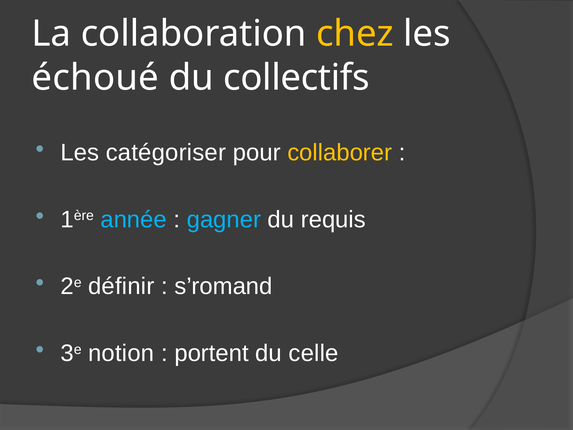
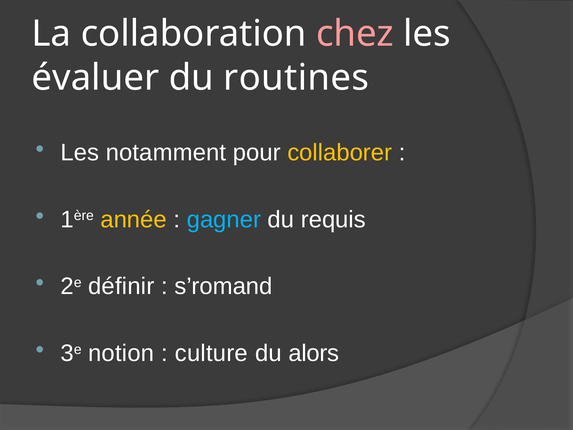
chez colour: yellow -> pink (355, 34)
échoué: échoué -> évaluer (95, 78)
collectifs: collectifs -> routines (296, 78)
catégoriser: catégoriser -> notamment (166, 153)
année colour: light blue -> yellow (134, 219)
portent: portent -> culture (211, 353)
celle: celle -> alors (314, 353)
